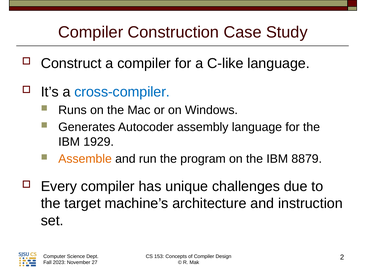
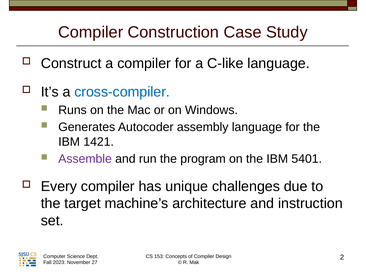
1929: 1929 -> 1421 (99, 142)
Assemble colour: orange -> purple (85, 159)
8879: 8879 -> 5401 (307, 159)
